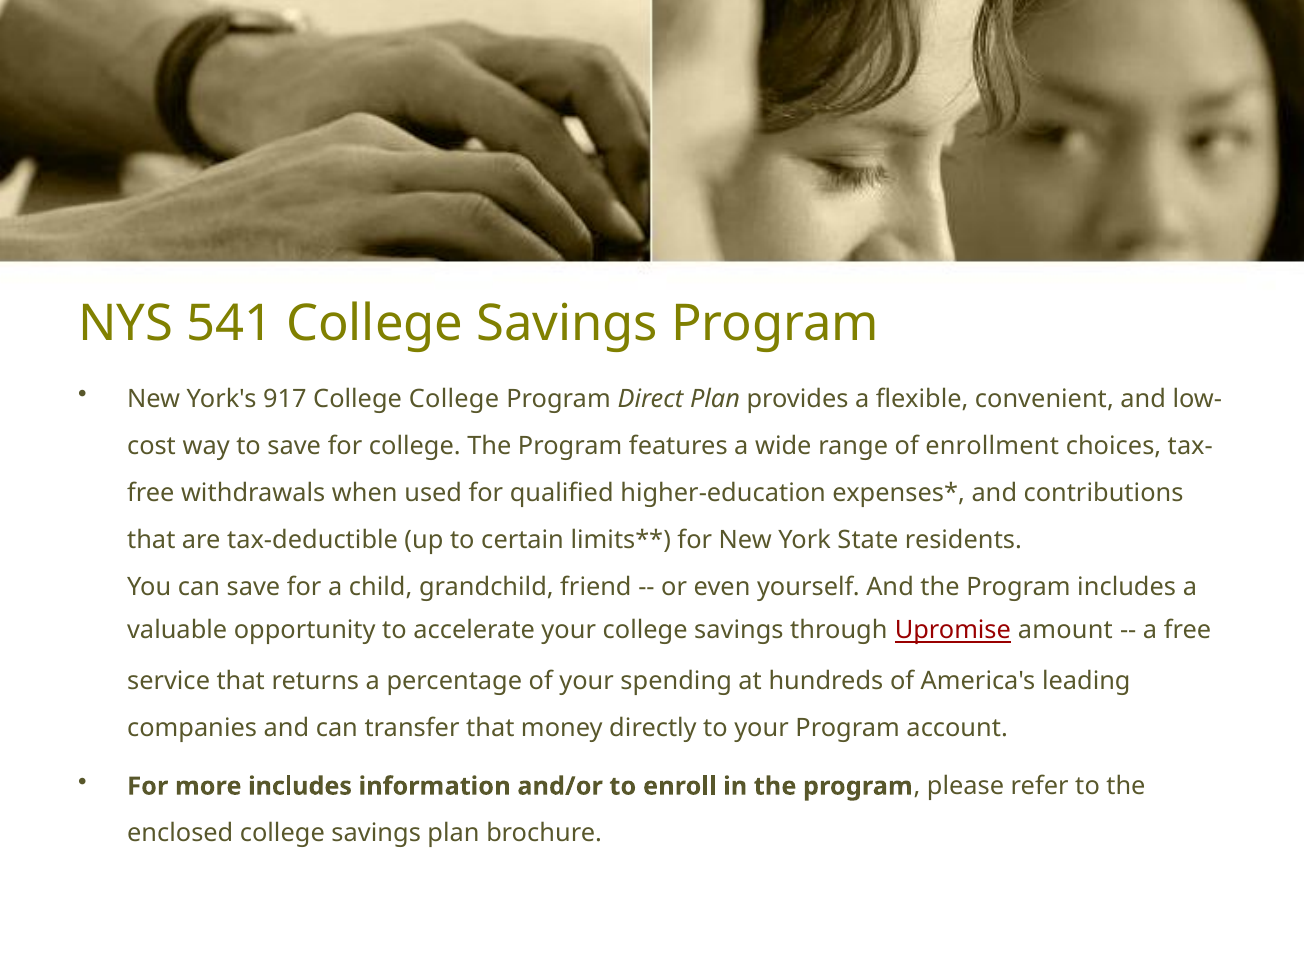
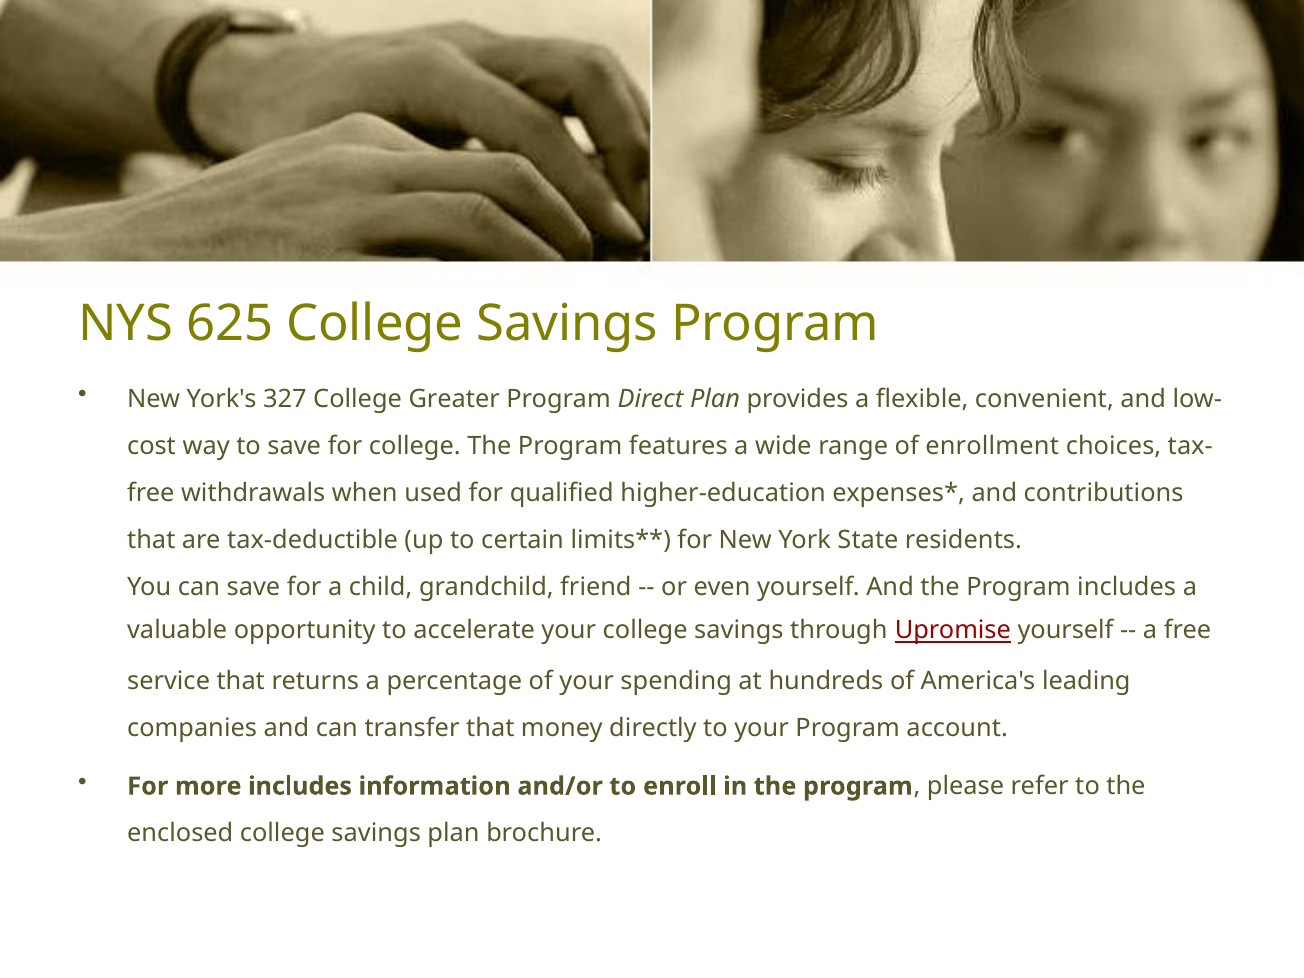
541: 541 -> 625 (230, 324)
917: 917 -> 327 (285, 399)
College College: College -> Greater (454, 399)
Upromise amount: amount -> yourself (1066, 630)
